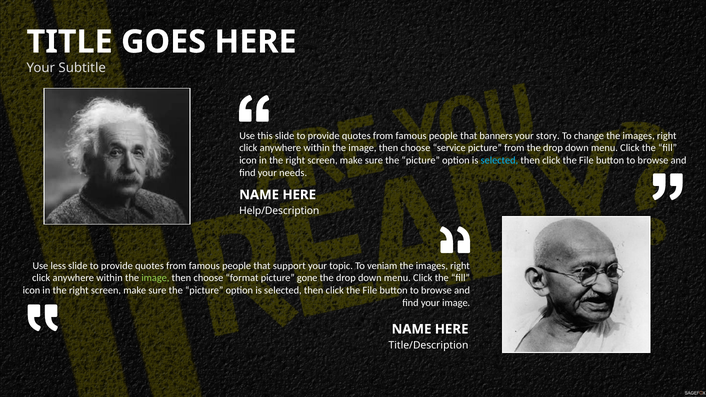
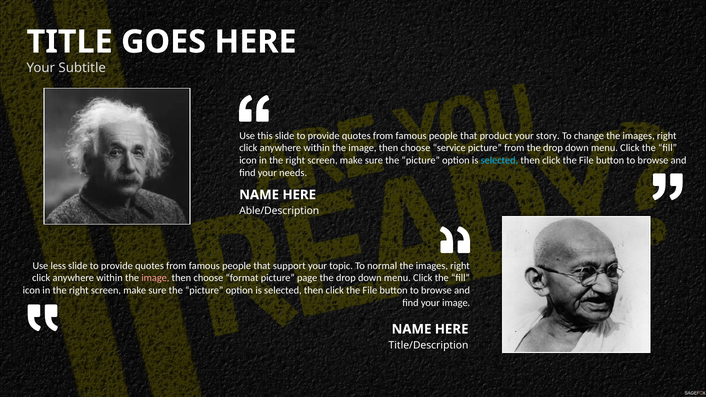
banners: banners -> product (496, 136)
Help/Description: Help/Description -> Able/Description (279, 211)
veniam: veniam -> normal (382, 266)
image colour: light green -> pink (155, 278)
gone: gone -> page (307, 278)
